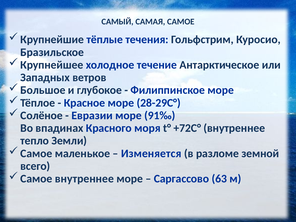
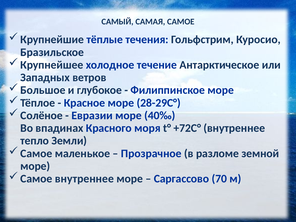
91‰: 91‰ -> 40‰ (160, 115)
Изменяется: Изменяется -> Прозрачное (151, 153)
всего: всего -> море (35, 166)
63: 63 -> 70 (219, 179)
